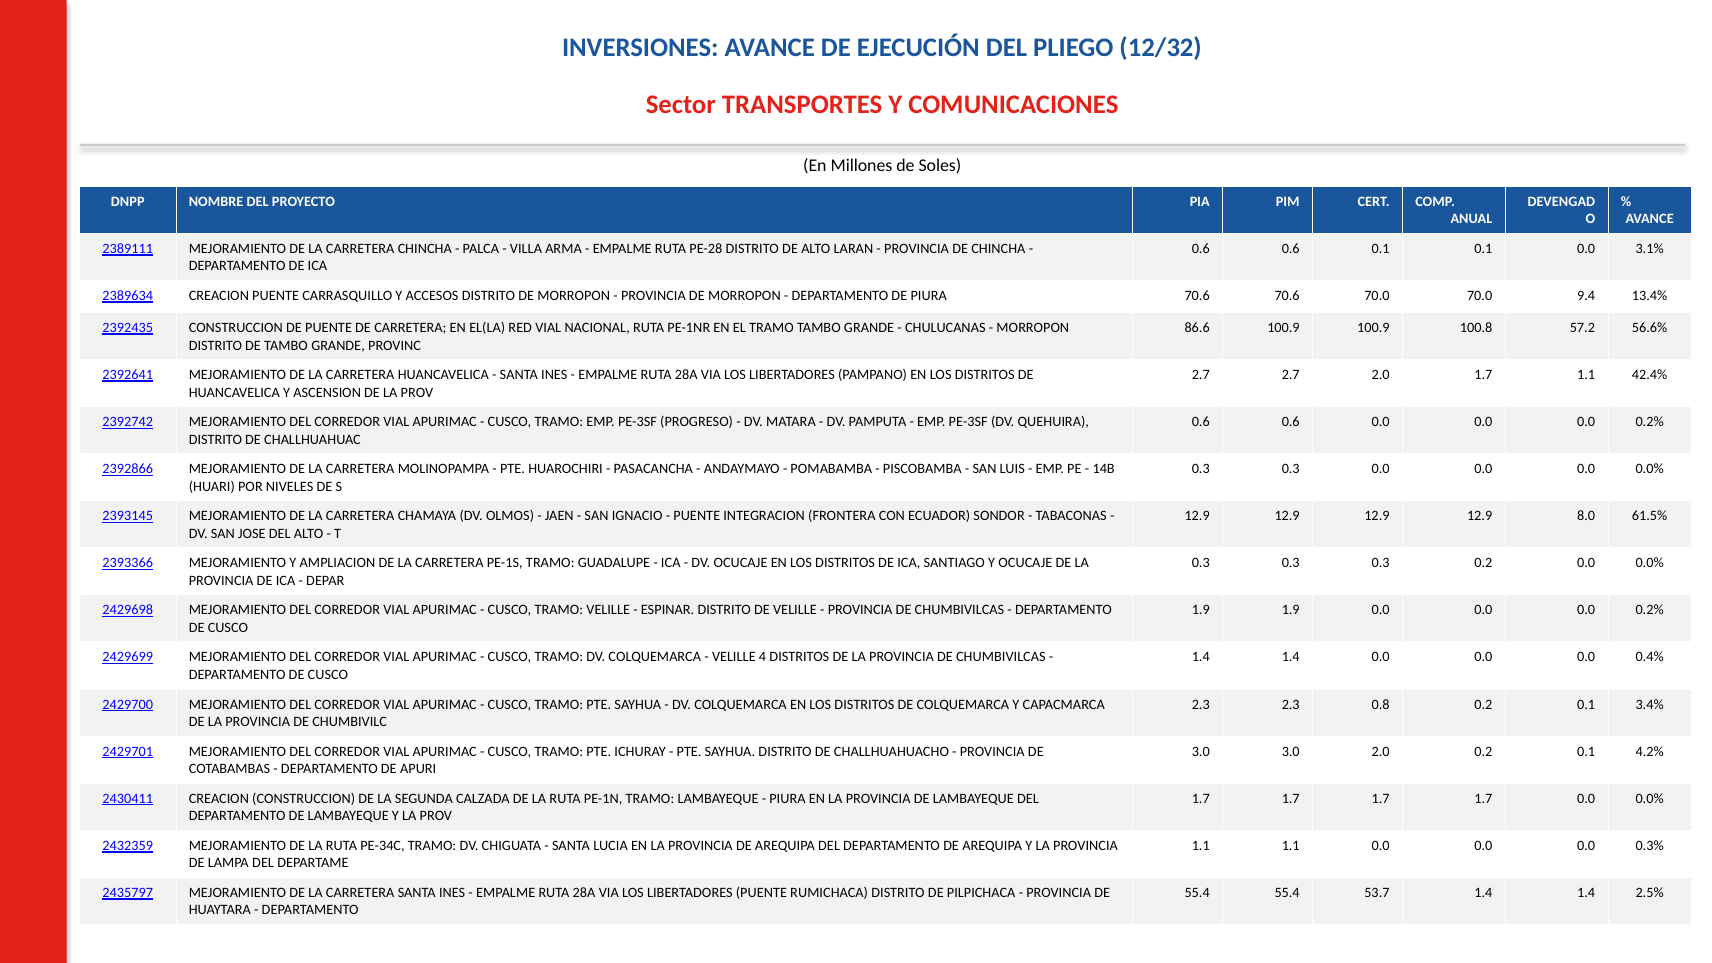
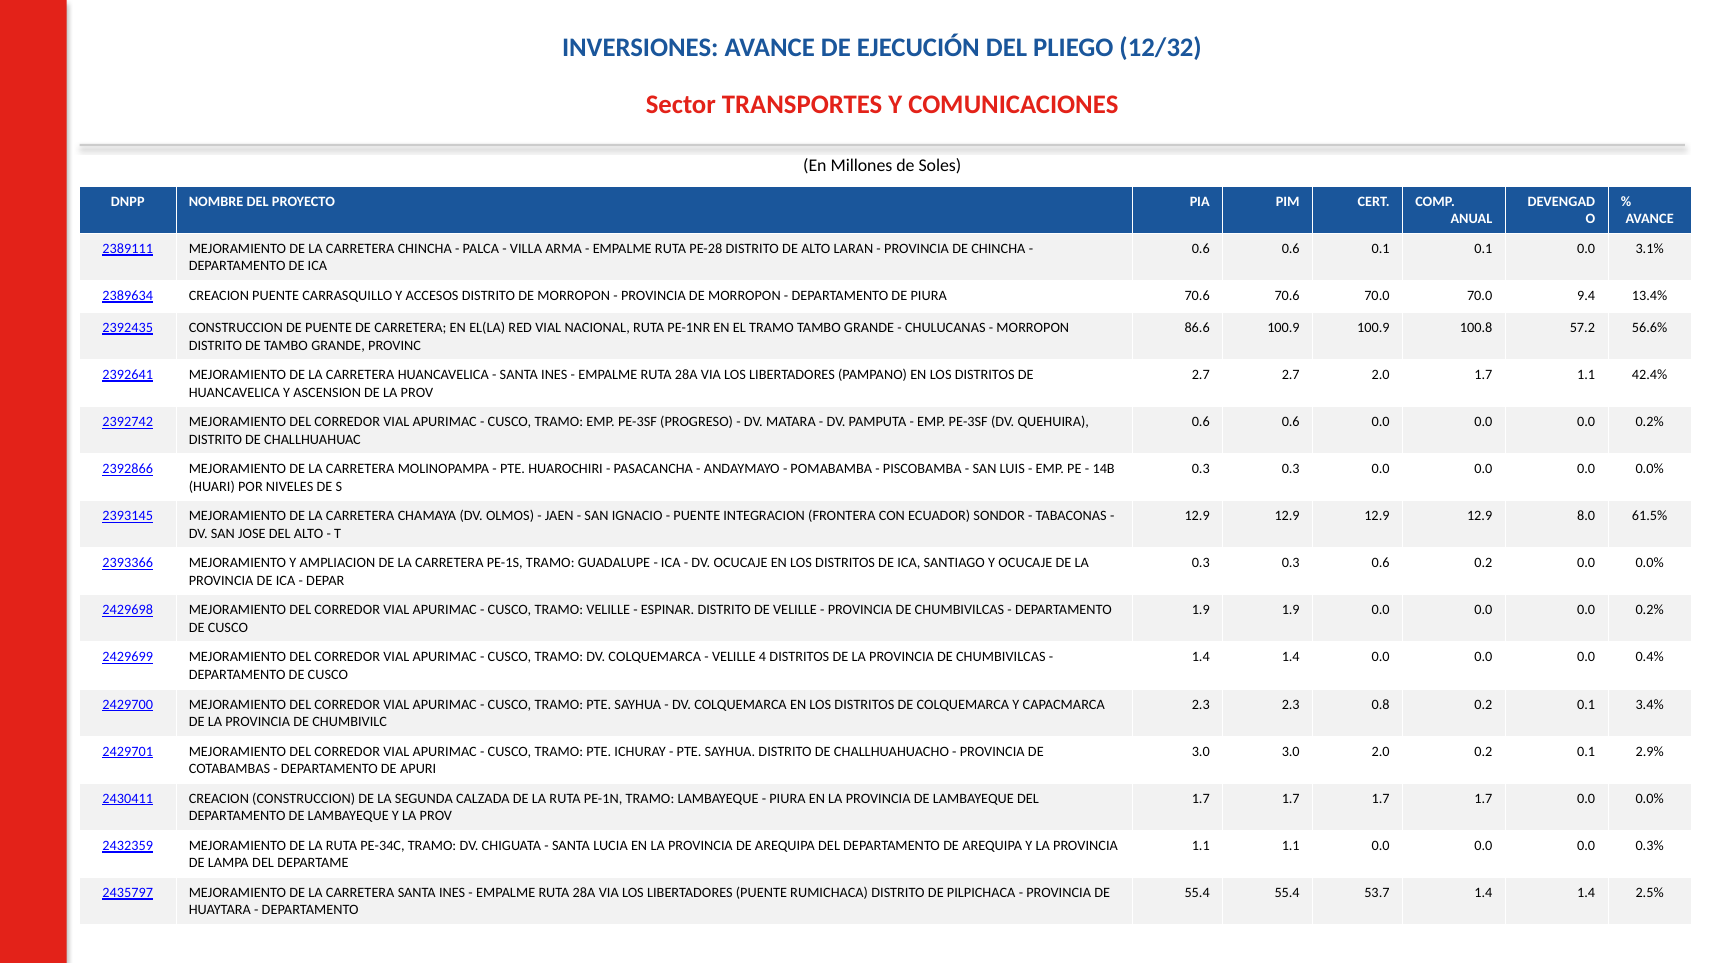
0.3 0.3 0.3: 0.3 -> 0.6 (1381, 563)
4.2%: 4.2% -> 2.9% (1650, 752)
